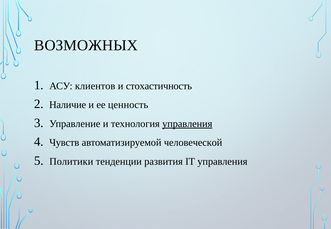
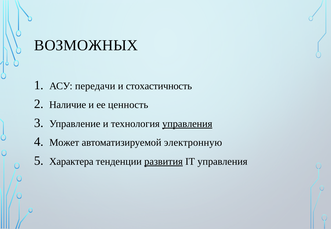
клиентов: клиентов -> передачи (95, 86)
Чувств: Чувств -> Может (64, 143)
человеческой: человеческой -> электронную (193, 143)
Политики: Политики -> Характера (71, 162)
развития underline: none -> present (164, 162)
